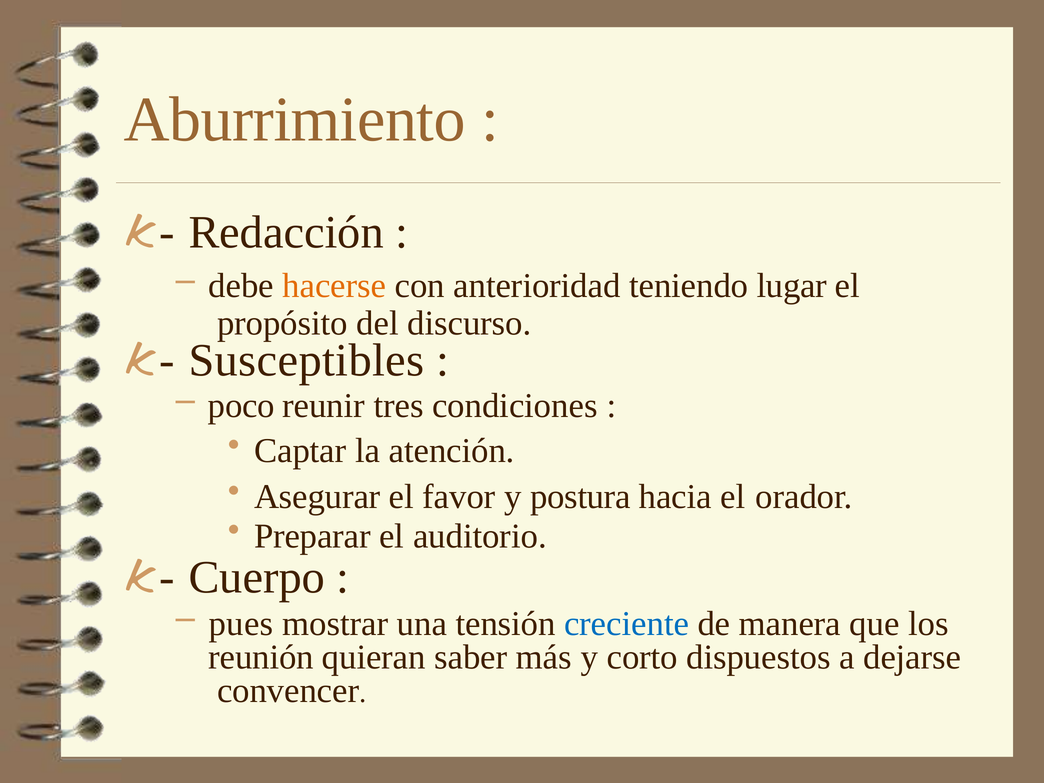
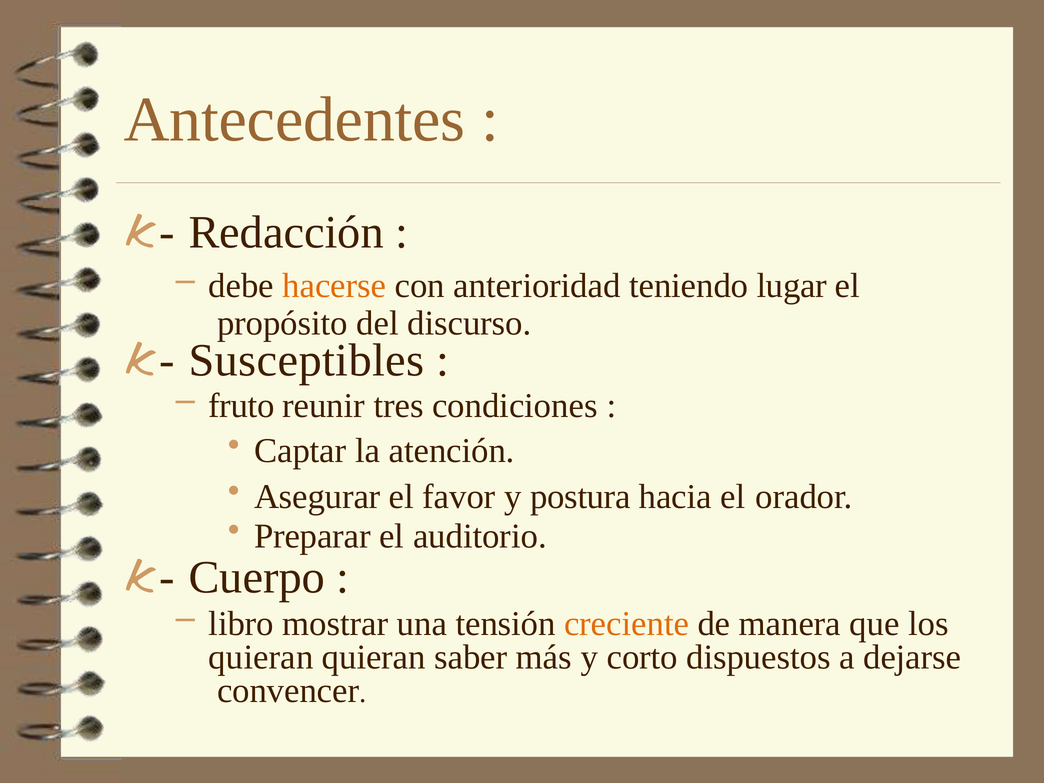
Aburrimiento: Aburrimiento -> Antecedentes (294, 120)
poco: poco -> fruto (241, 406)
pues: pues -> libro (241, 624)
creciente colour: blue -> orange (627, 624)
reunión: reunión -> quieran (261, 657)
